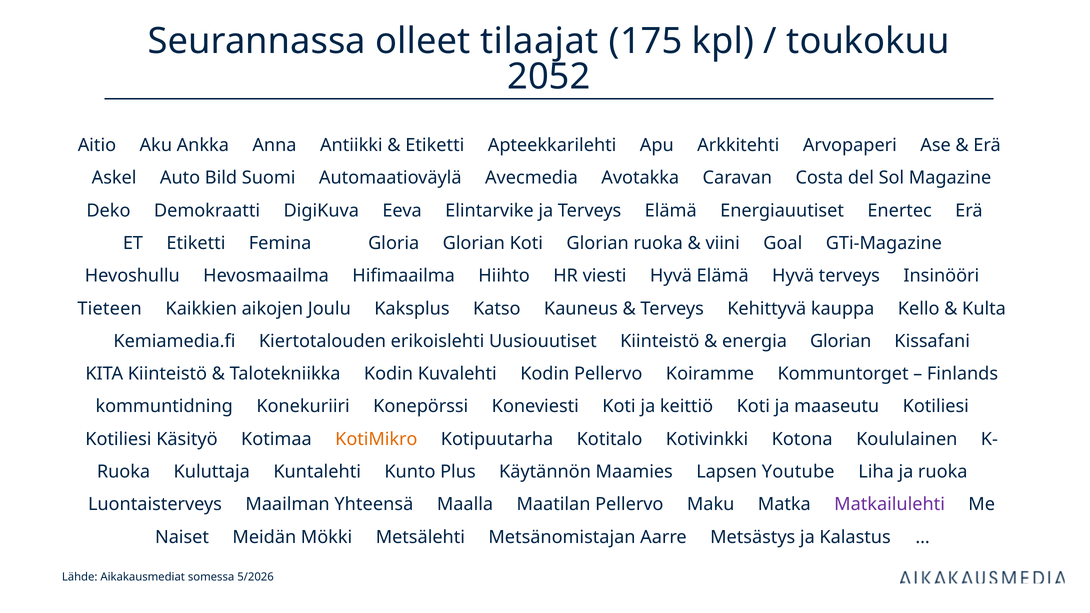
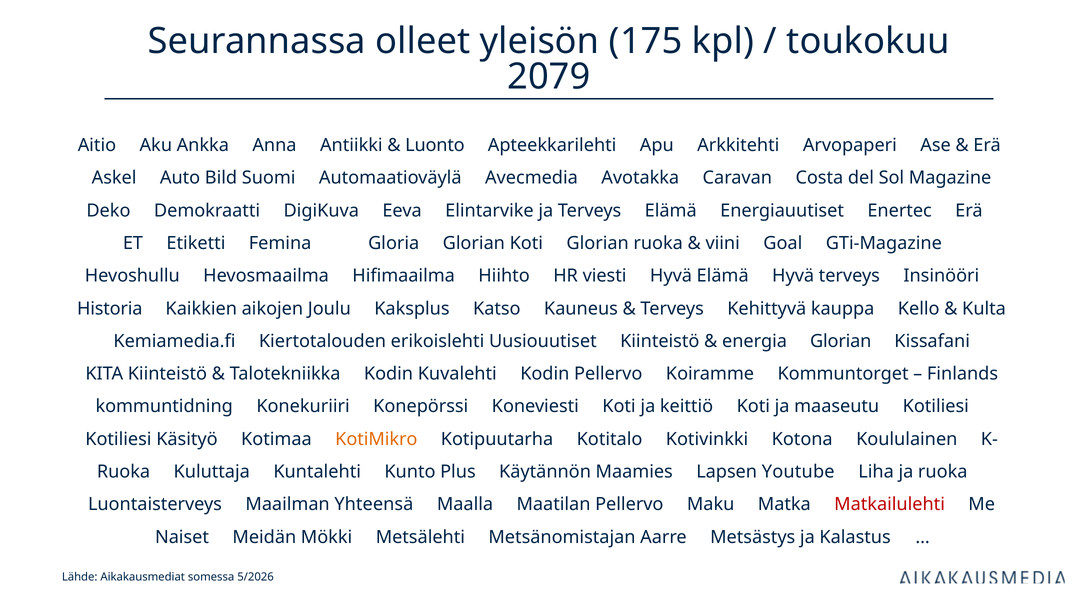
tilaajat: tilaajat -> yleisön (540, 41)
2052: 2052 -> 2079 (549, 77)
Etiketti: Etiketti -> Luonto (435, 145)
Tieteen: Tieteen -> Historia (110, 309)
Matkailulehti colour: purple -> red (890, 505)
